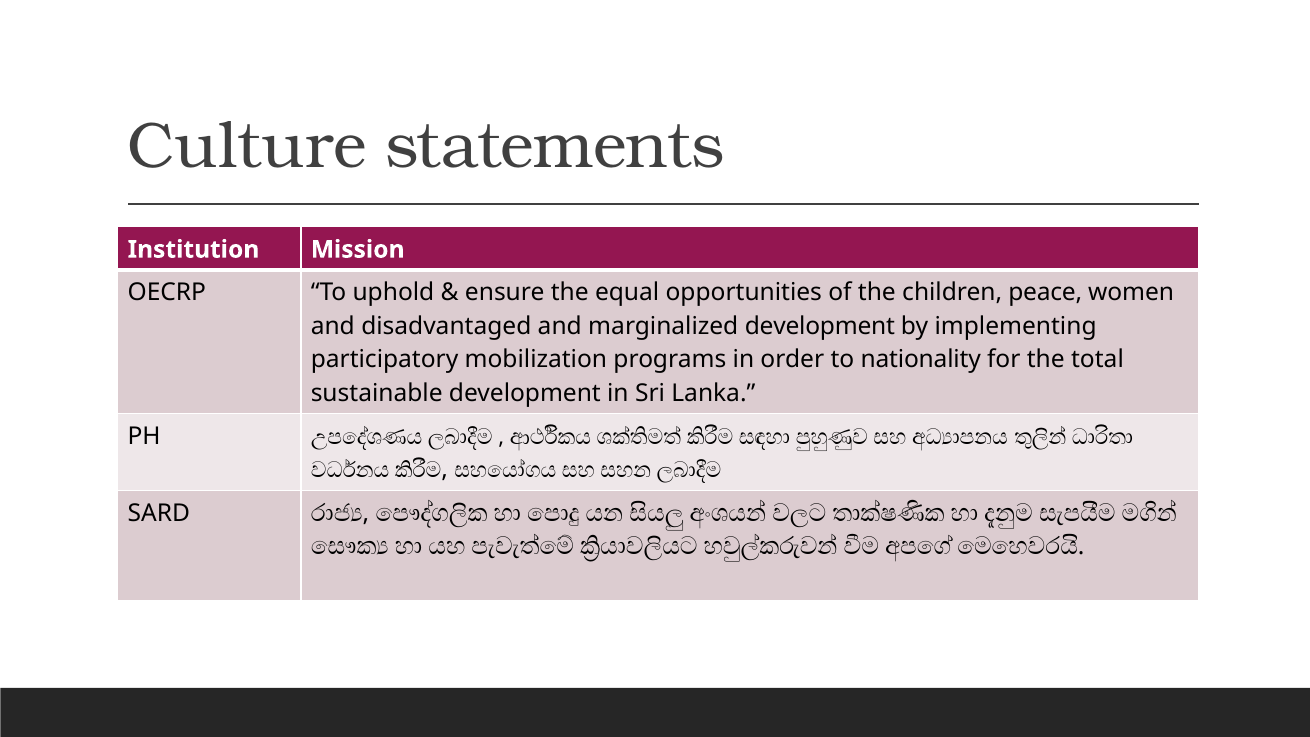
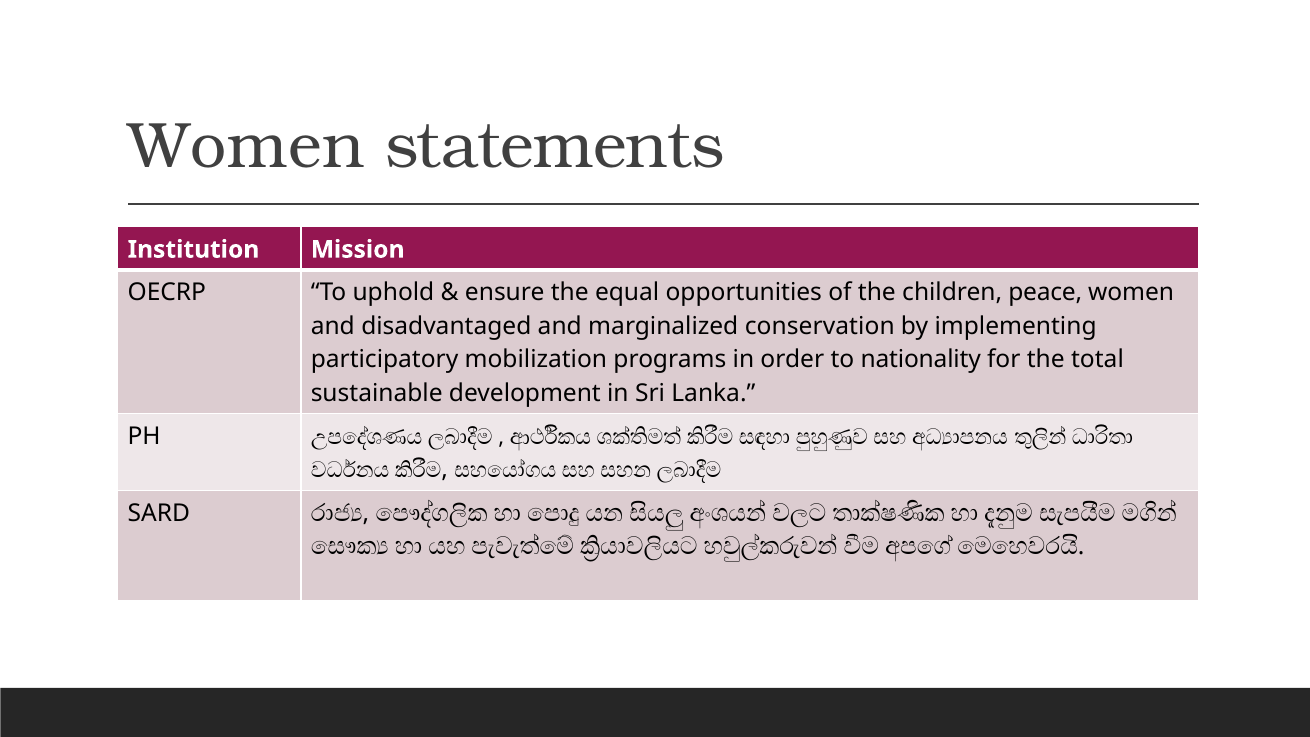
Culture: Culture -> Women (247, 147)
marginalized development: development -> conservation (820, 326)
